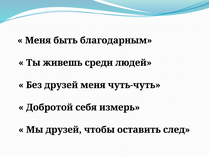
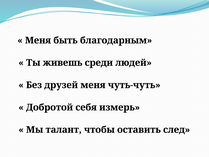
Мы друзей: друзей -> талант (64, 130)
